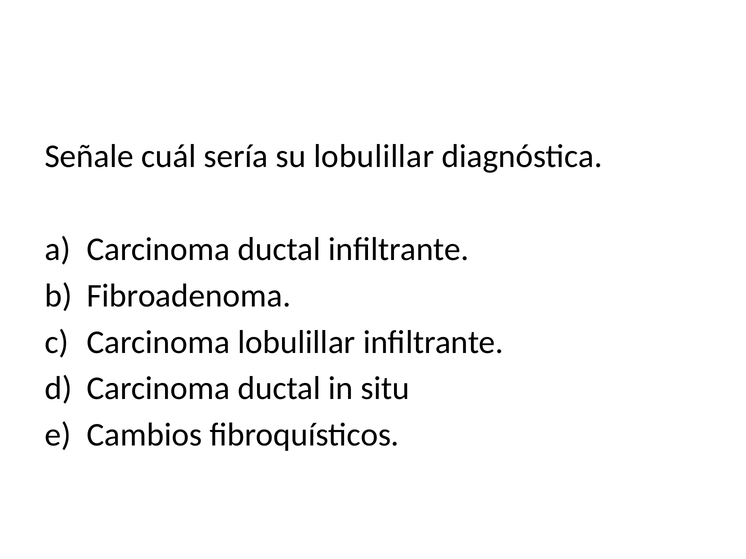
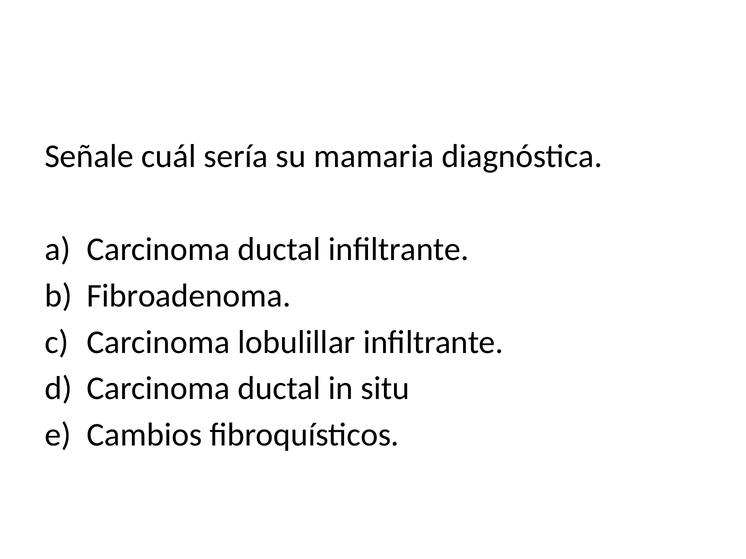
su lobulillar: lobulillar -> mamaria (374, 157)
